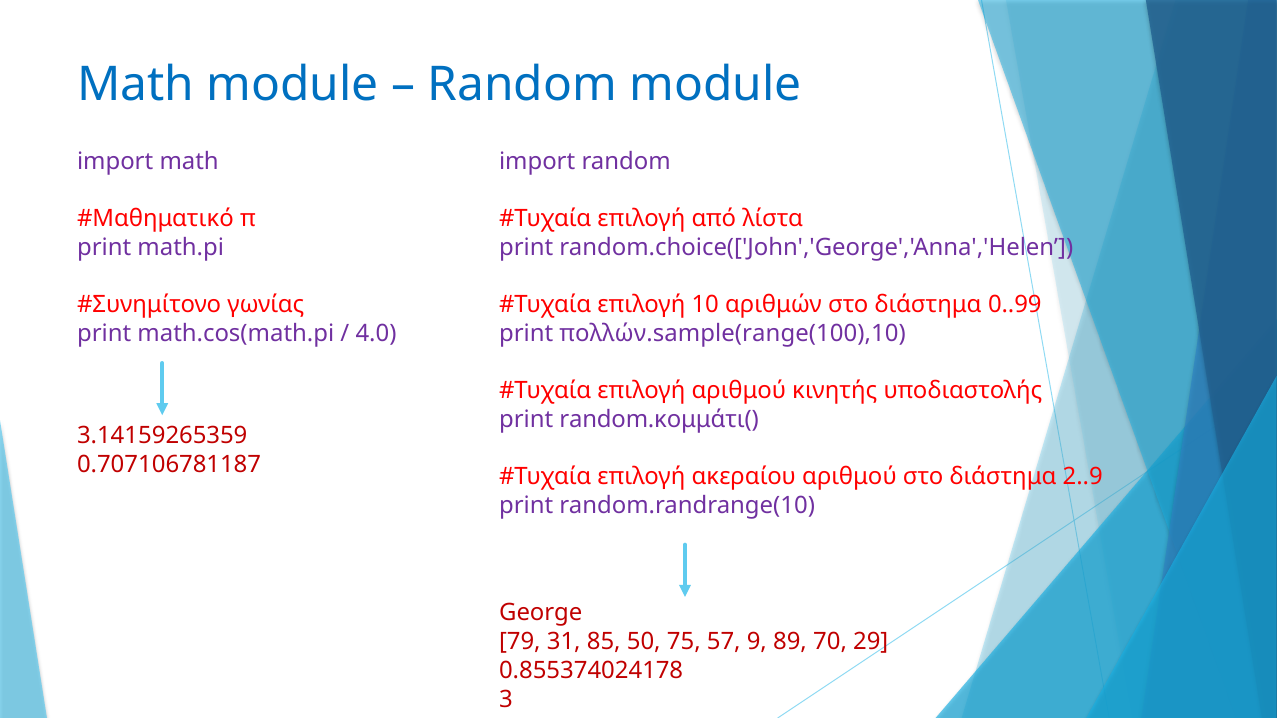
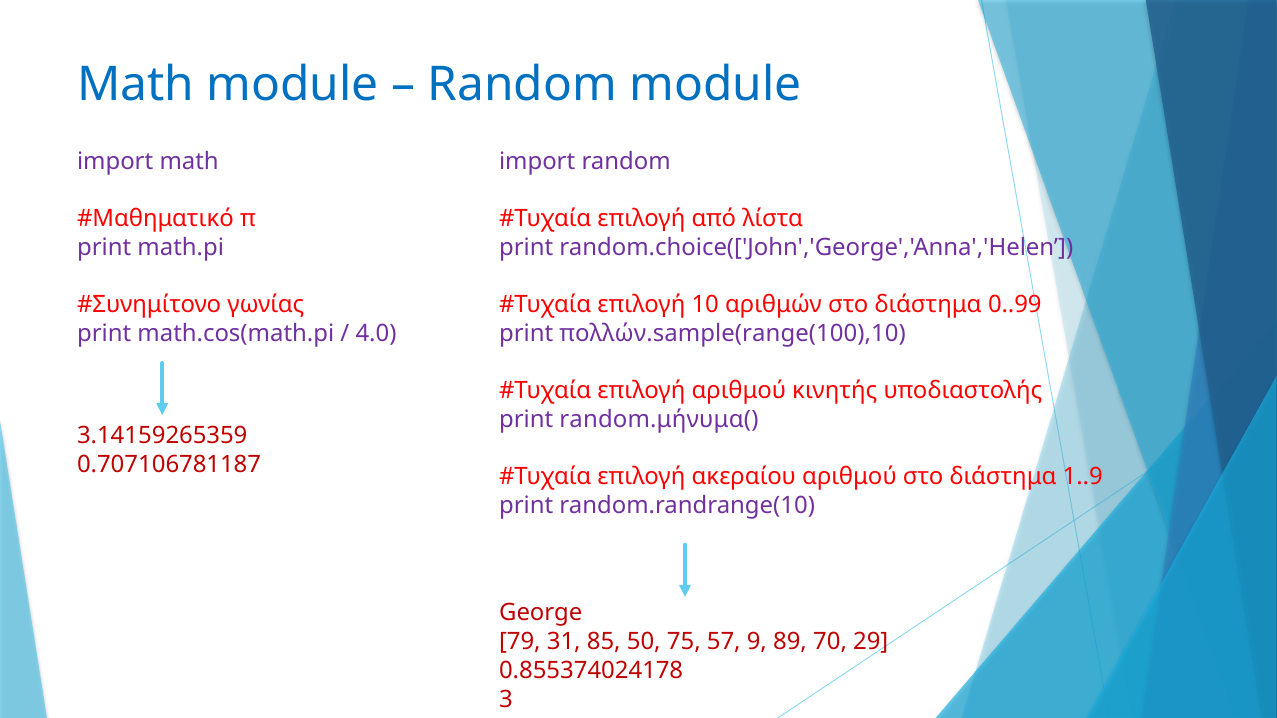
random.κομμάτι(: random.κομμάτι( -> random.μήνυμα( (659, 420)
2..9: 2..9 -> 1..9 (1083, 477)
